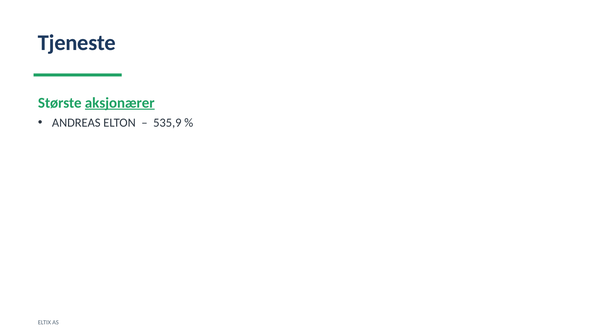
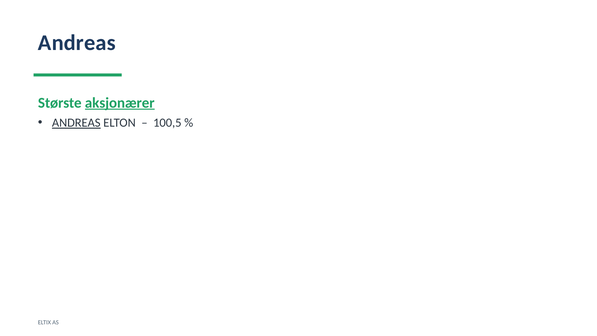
Tjeneste: Tjeneste -> Andreas (77, 43)
ANDREAS underline: none -> present (76, 123)
535,9: 535,9 -> 100,5 (167, 123)
